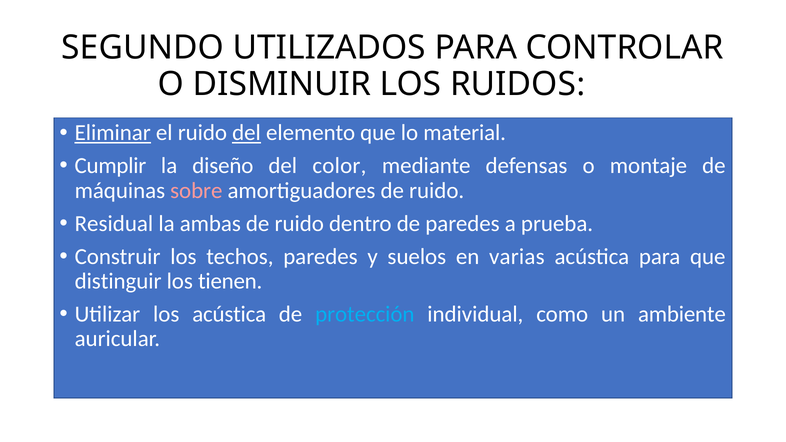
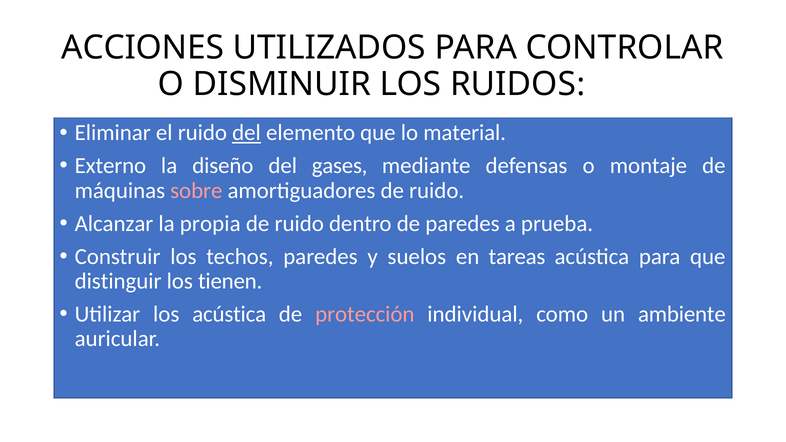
SEGUNDO: SEGUNDO -> ACCIONES (143, 48)
Eliminar underline: present -> none (113, 133)
Cumplir: Cumplir -> Externo (110, 166)
color: color -> gases (340, 166)
Residual: Residual -> Alcanzar (114, 224)
ambas: ambas -> propia (210, 224)
varias: varias -> tareas (517, 257)
protección colour: light blue -> pink (365, 314)
